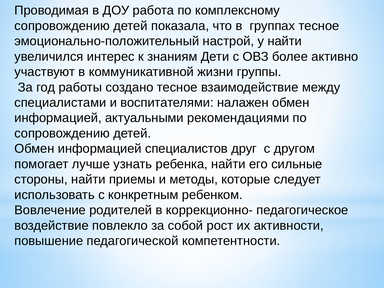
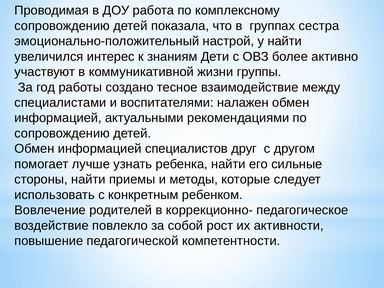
группах тесное: тесное -> сестра (319, 26)
